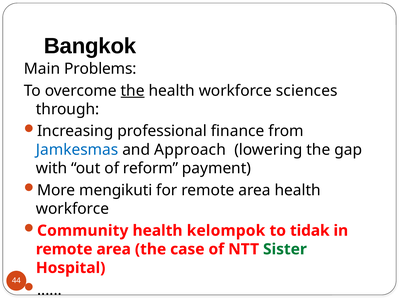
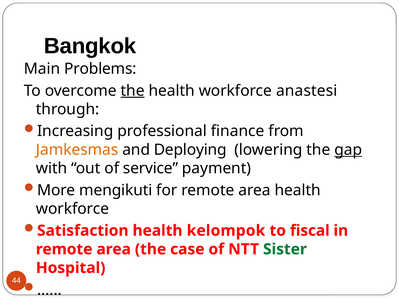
sciences: sciences -> anastesi (307, 91)
Jamkesmas colour: blue -> orange (77, 150)
Approach: Approach -> Deploying (190, 150)
gap underline: none -> present (348, 150)
reform: reform -> service (151, 168)
Community: Community -> Satisfaction (83, 231)
tidak: tidak -> fiscal (310, 231)
